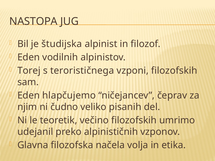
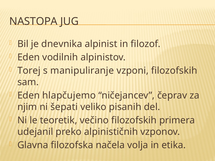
študijska: študijska -> dnevnika (62, 44)
terorističnega: terorističnega -> manipuliranje (82, 71)
čudno: čudno -> šepati (64, 107)
umrimo: umrimo -> primera (177, 120)
